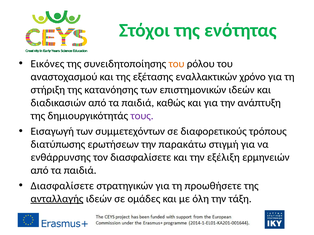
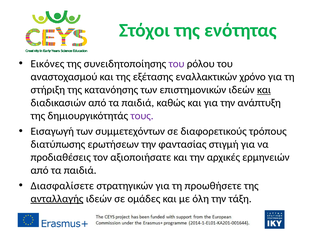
του colour: orange -> purple (177, 64)
και underline: none -> present (264, 90)
παρακάτω: παρακάτω -> φαντασίας (182, 145)
ενθάρρυνσης: ενθάρρυνσης -> προδιαθέσεις (61, 158)
τον διασφαλίσετε: διασφαλίσετε -> αξιοποιήσατε (141, 158)
εξέλιξη: εξέλιξη -> αρχικές (223, 158)
